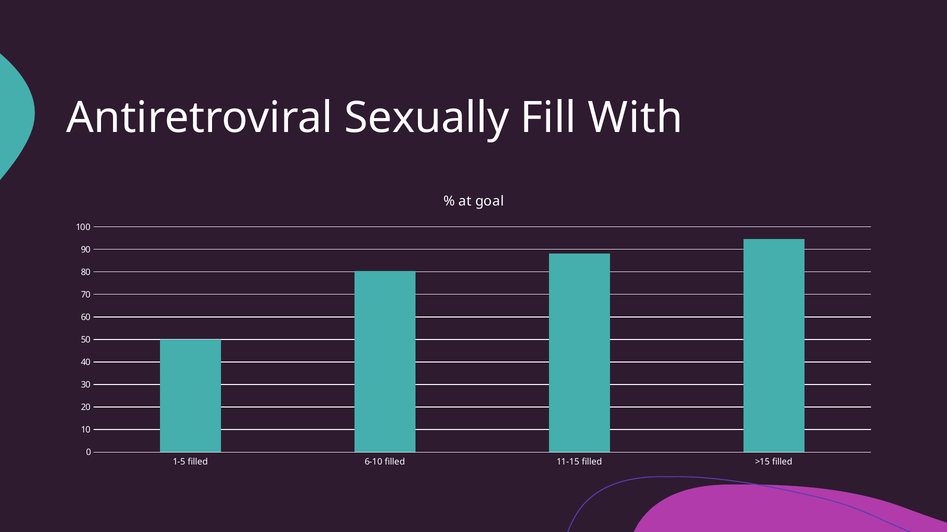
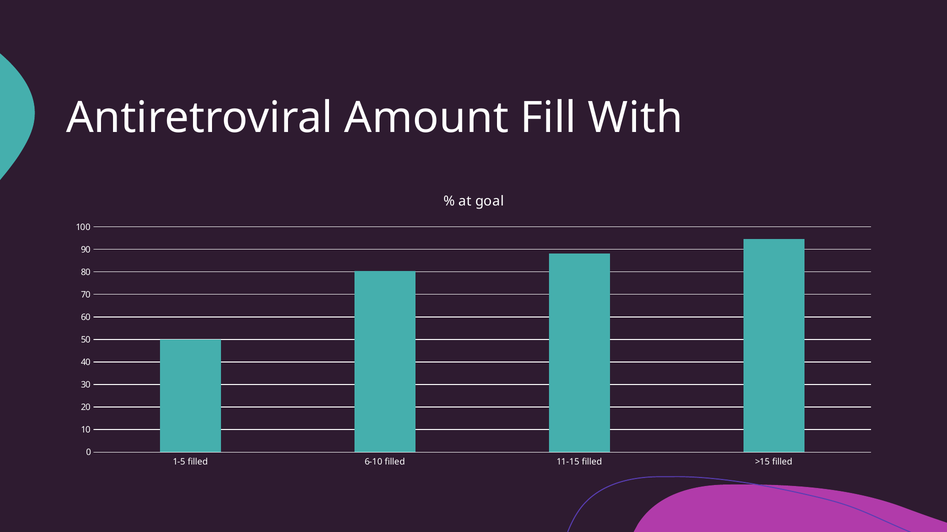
Sexually: Sexually -> Amount (427, 118)
